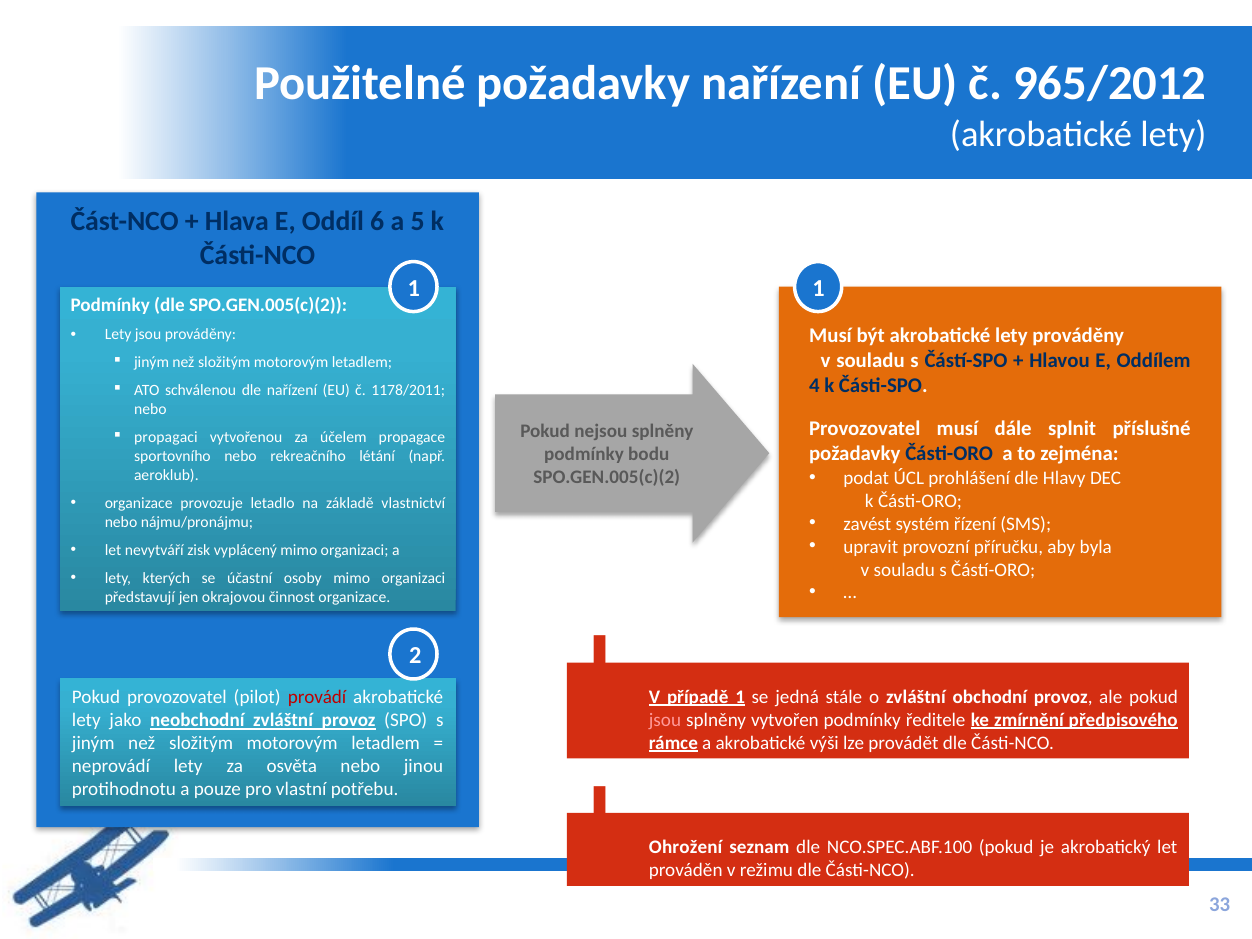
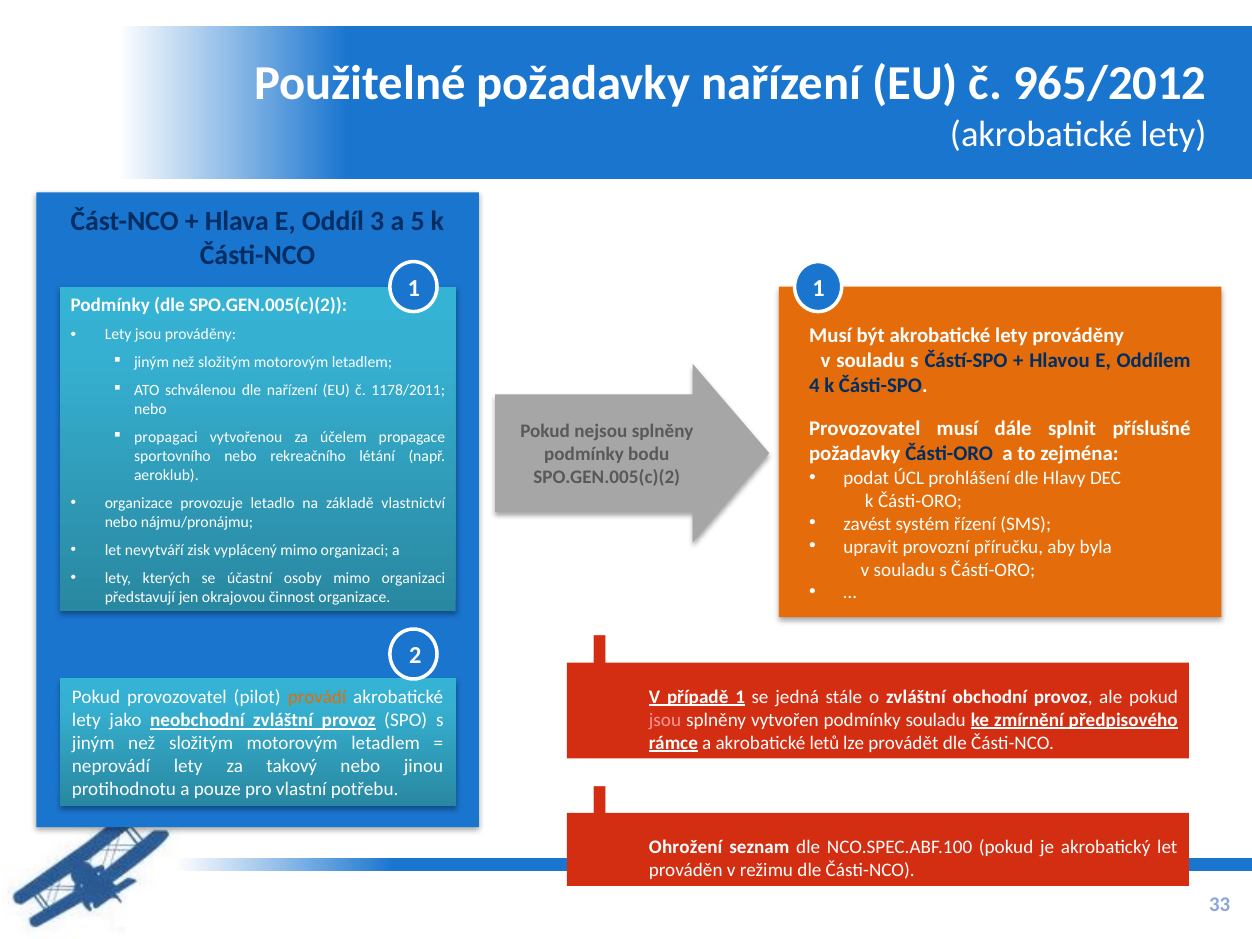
6: 6 -> 3 (377, 222)
provádí colour: red -> orange (317, 697)
podmínky ředitele: ředitele -> souladu (936, 720)
výši: výši -> letů (824, 743)
osvěta: osvěta -> takový (292, 766)
